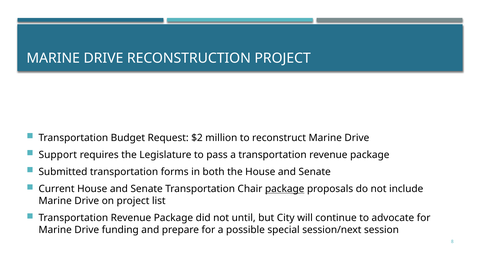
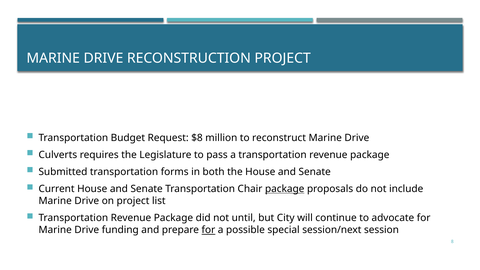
$2: $2 -> $8 (197, 138)
Support: Support -> Culverts (58, 155)
for underline: none -> present (208, 230)
